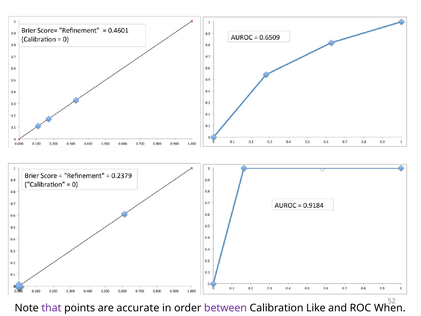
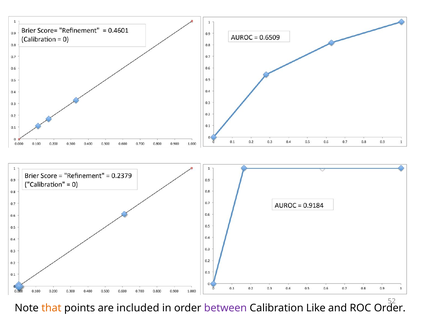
that colour: purple -> orange (51, 308)
accurate: accurate -> included (138, 308)
ROC When: When -> Order (390, 308)
